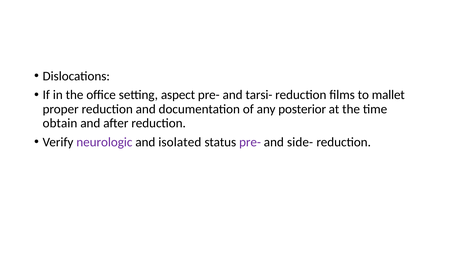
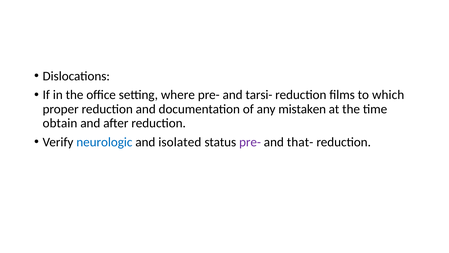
aspect: aspect -> where (178, 95)
mallet: mallet -> which (388, 95)
posterior: posterior -> mistaken (302, 109)
neurologic colour: purple -> blue (104, 142)
side-: side- -> that- (300, 142)
